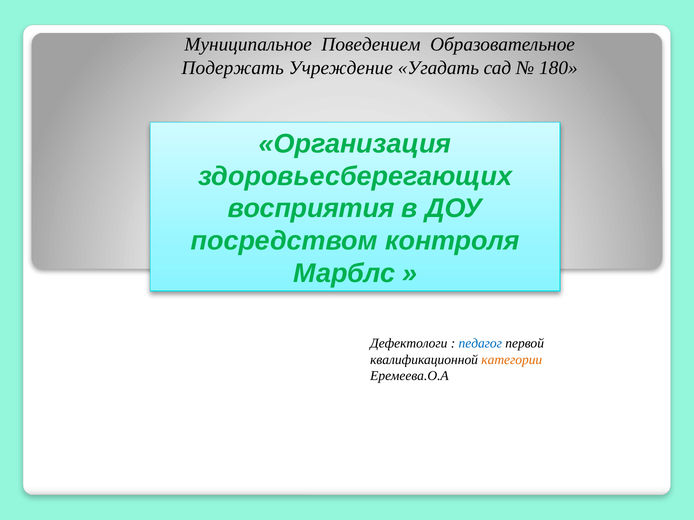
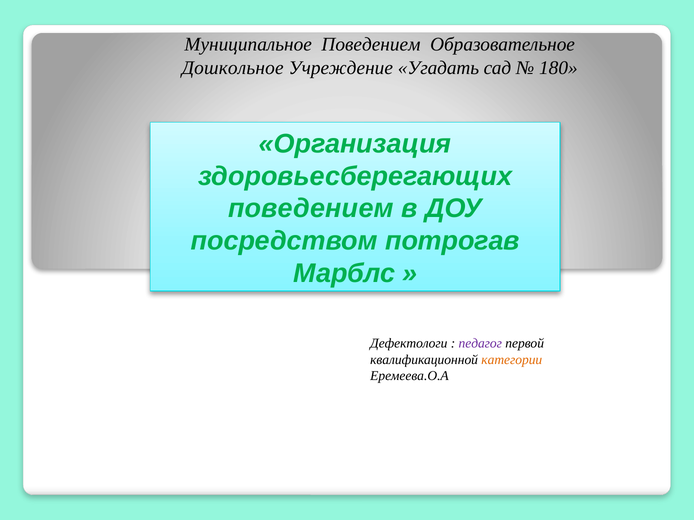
Подержать: Подержать -> Дошкольное (233, 68)
восприятия: восприятия -> поведением (311, 209)
контроля: контроля -> потрогав (453, 241)
педагог colour: blue -> purple (480, 344)
